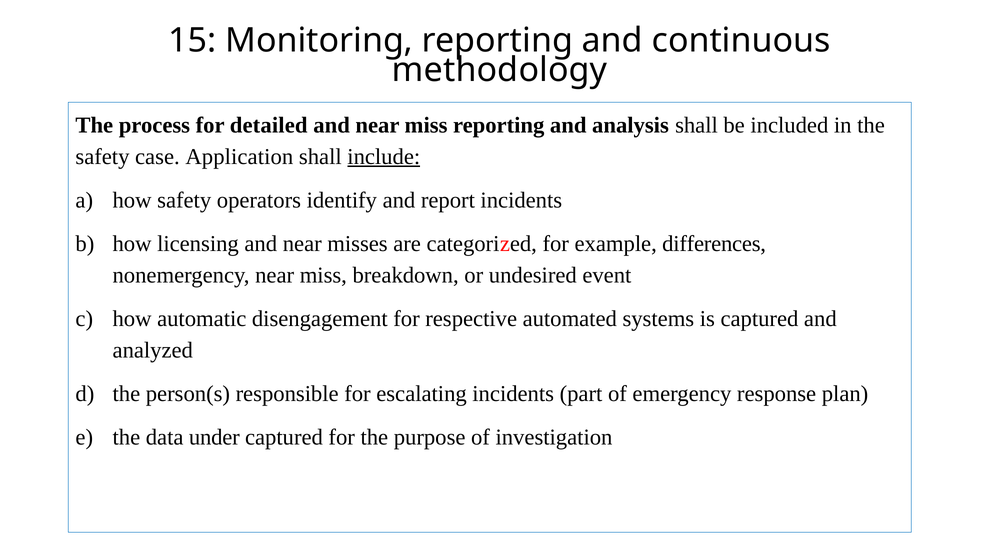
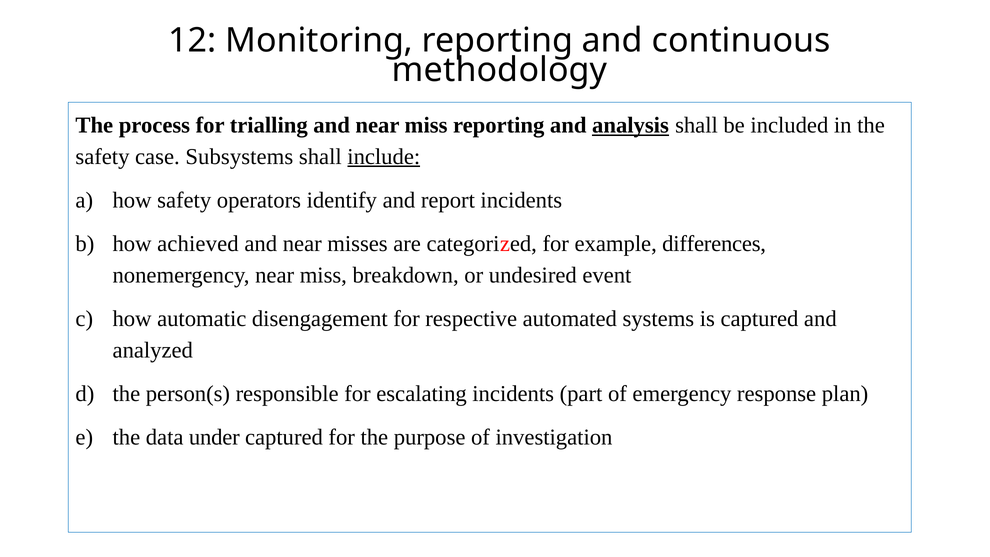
15: 15 -> 12 (192, 41)
detailed: detailed -> trialling (269, 125)
analysis underline: none -> present (630, 125)
Application: Application -> Subsystems (239, 157)
licensing: licensing -> achieved (198, 244)
